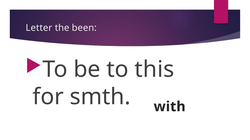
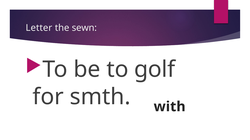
been: been -> sewn (84, 28)
this: this -> golf (155, 70)
